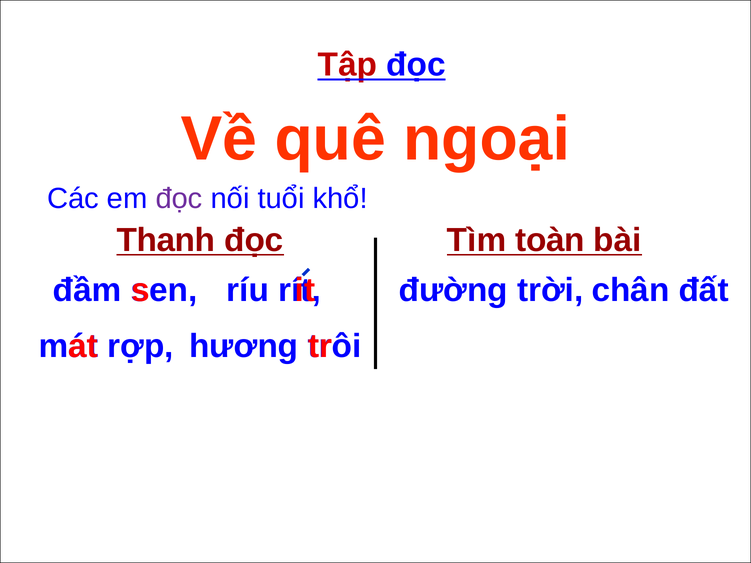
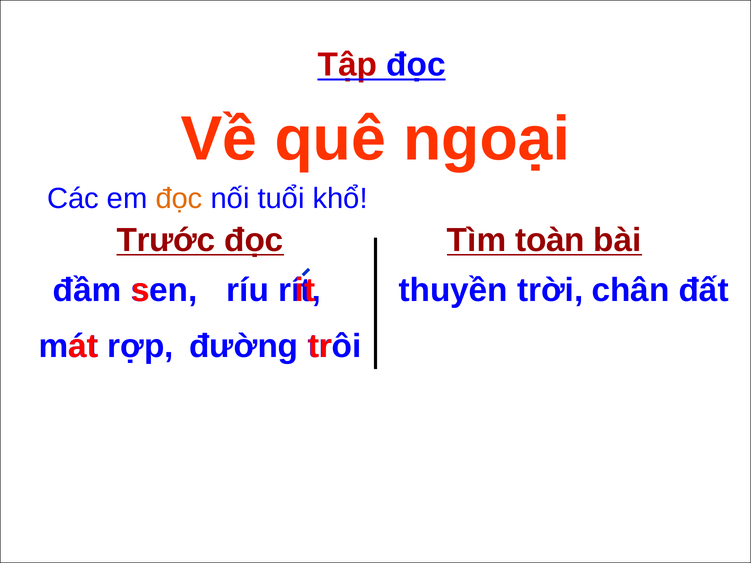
đọc colour: purple -> orange (179, 198)
Thanh: Thanh -> Trước (166, 240)
đường: đường -> thuyền (453, 290)
hương: hương -> đường (244, 347)
